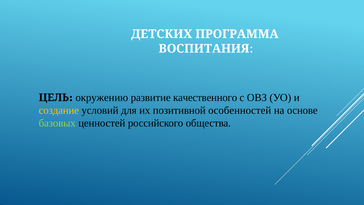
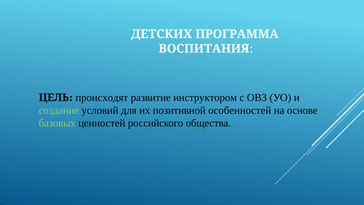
окружению: окружению -> происходят (102, 97)
качественного: качественного -> инструктором (205, 97)
создание colour: yellow -> light green (59, 110)
